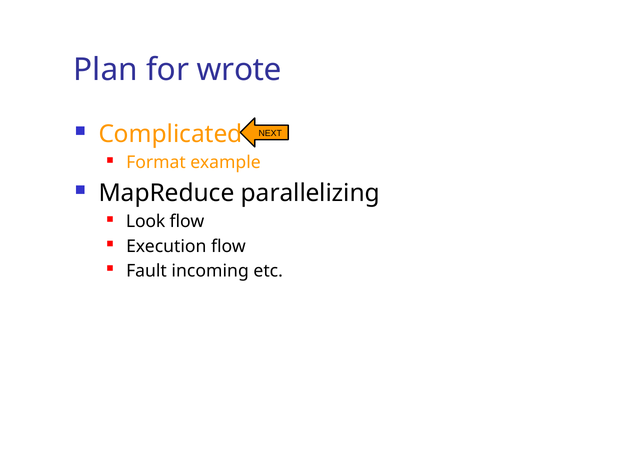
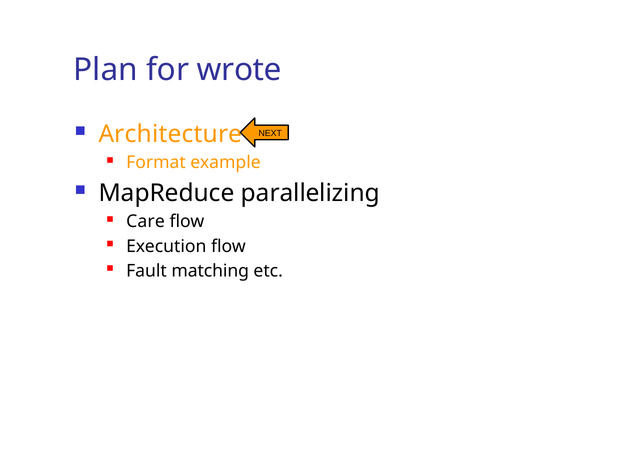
Complicated: Complicated -> Architecture (170, 134)
Look: Look -> Care (145, 222)
incoming: incoming -> matching (210, 271)
